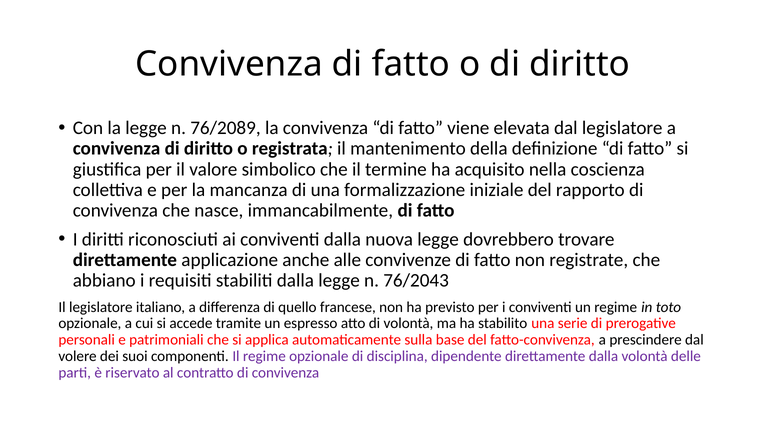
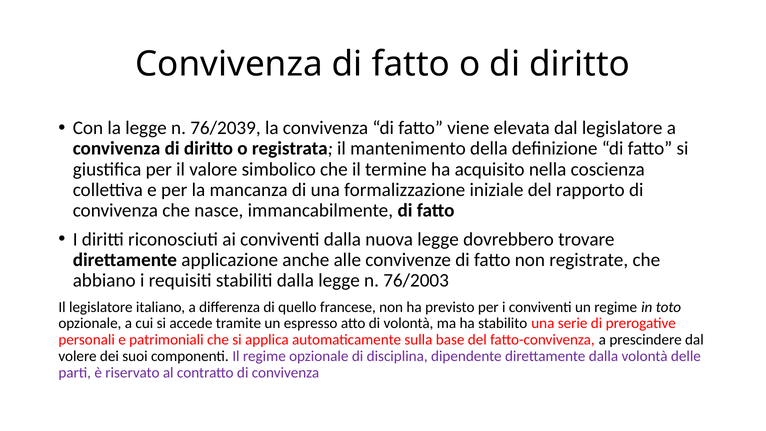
76/2089: 76/2089 -> 76/2039 (225, 128)
76/2043: 76/2043 -> 76/2003 (416, 280)
